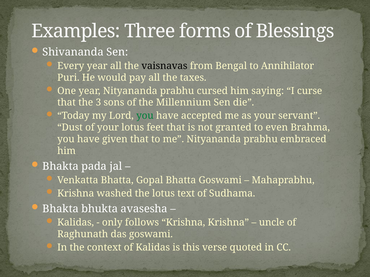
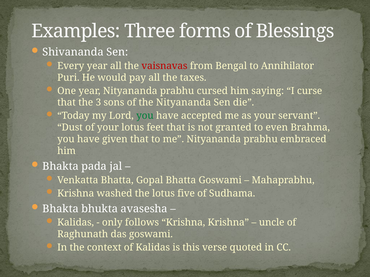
vaisnavas colour: black -> red (164, 66)
the Millennium: Millennium -> Nityananda (184, 103)
text: text -> five (186, 194)
